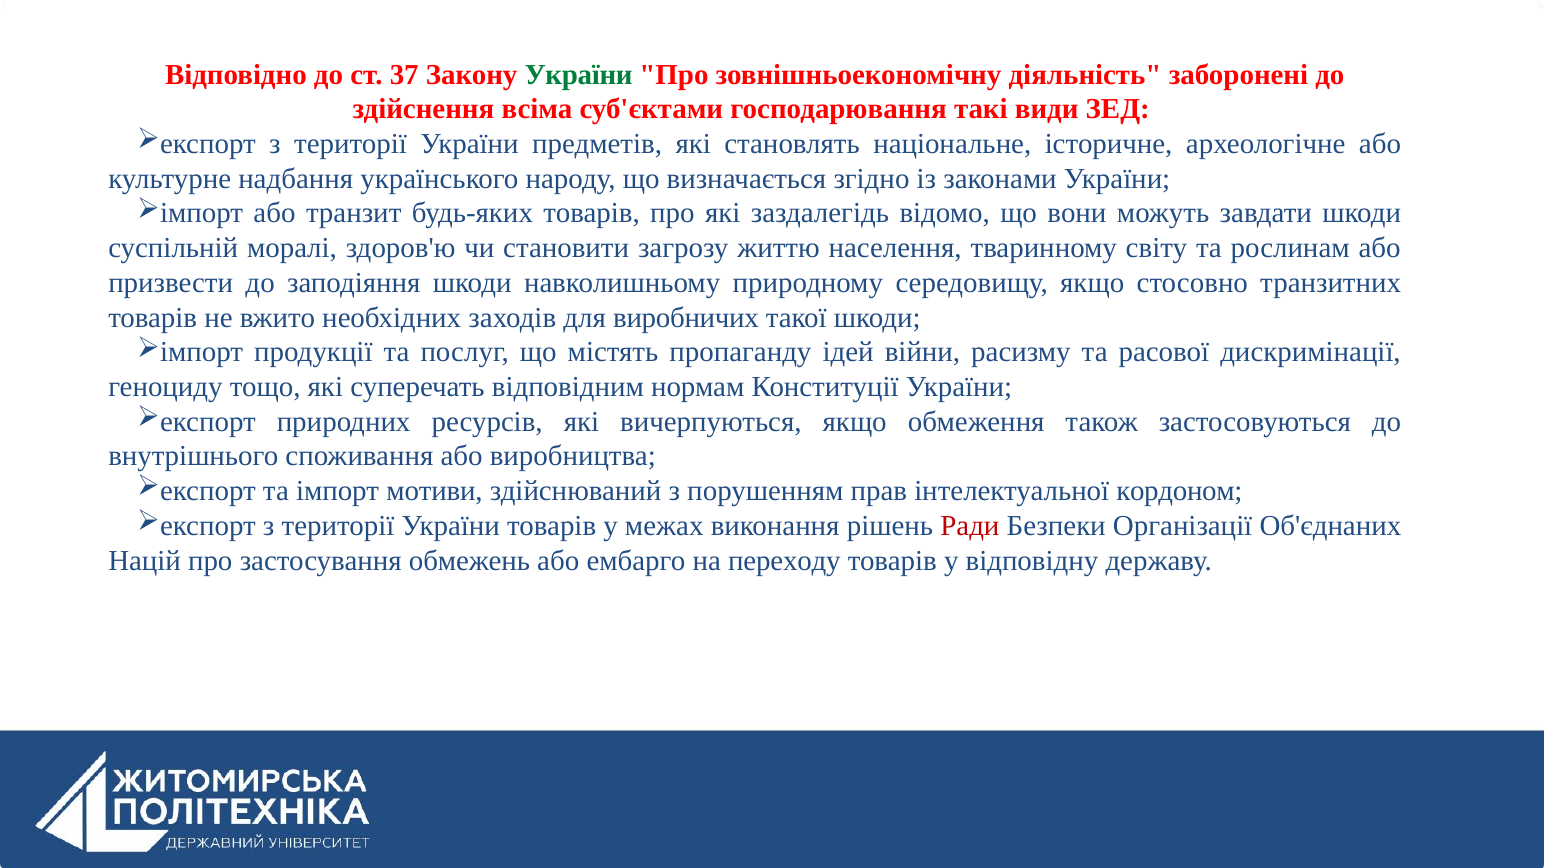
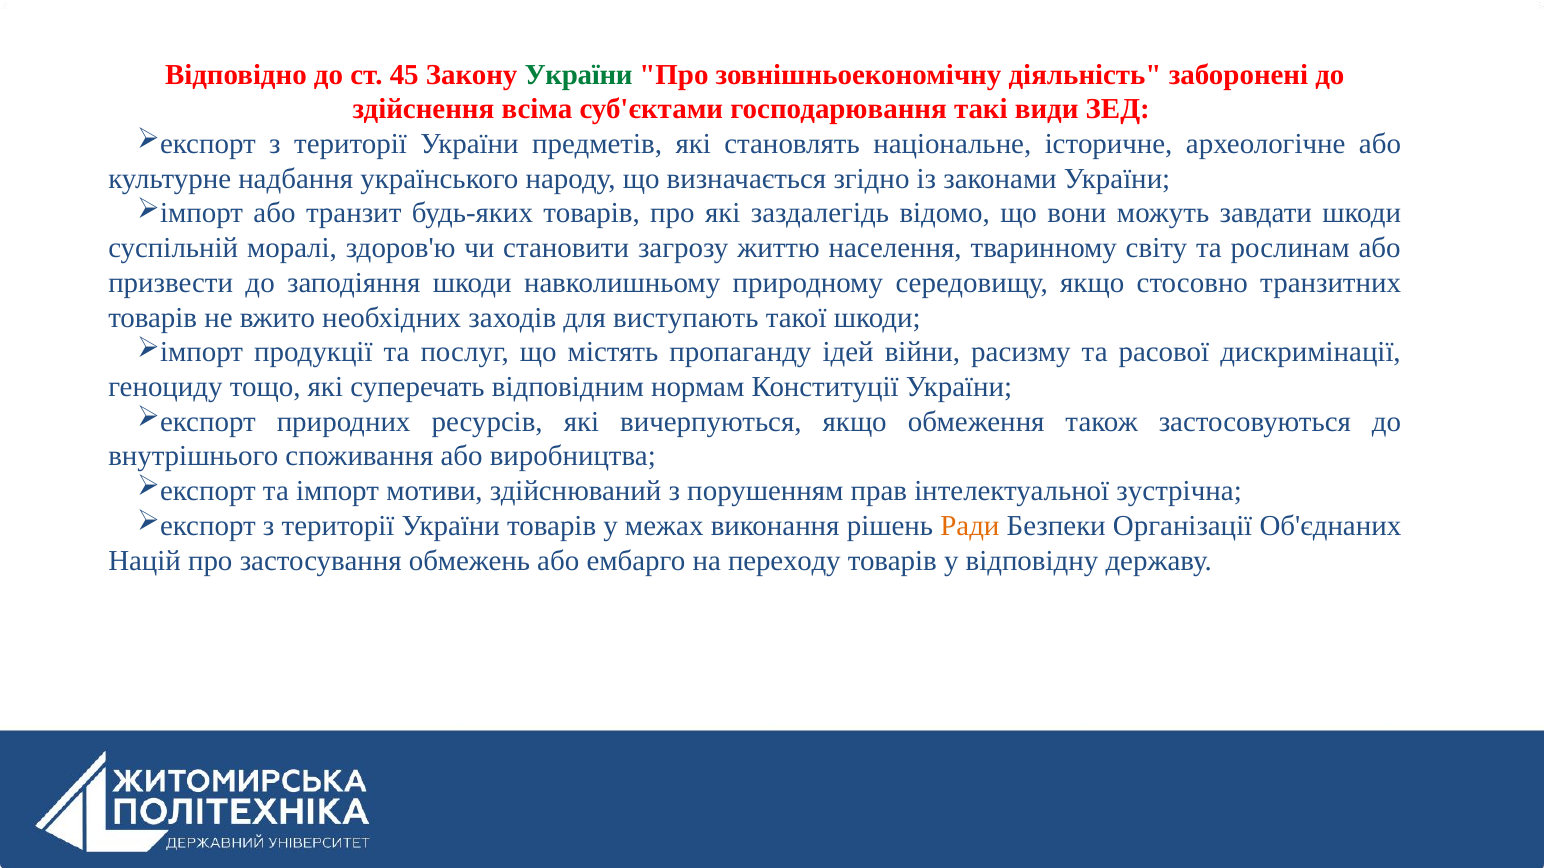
37: 37 -> 45 (404, 75)
виробничих: виробничих -> виступають (686, 318)
кордоном: кордоном -> зустрічна (1179, 491)
Ради colour: red -> orange (970, 526)
